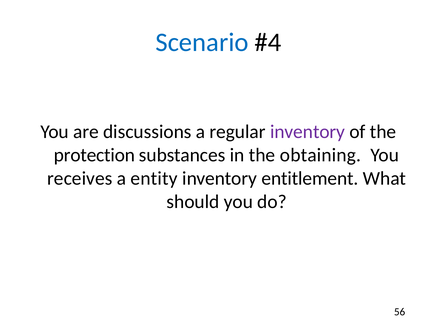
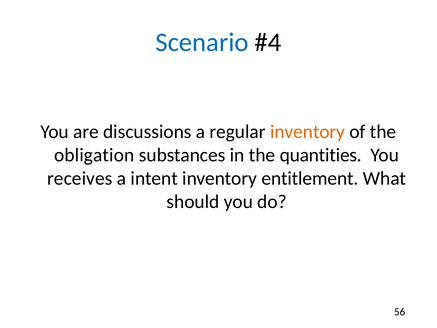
inventory colour: purple -> orange (308, 132)
protection: protection -> obligation (94, 155)
obtaining: obtaining -> quantities (321, 155)
entity: entity -> intent (154, 178)
